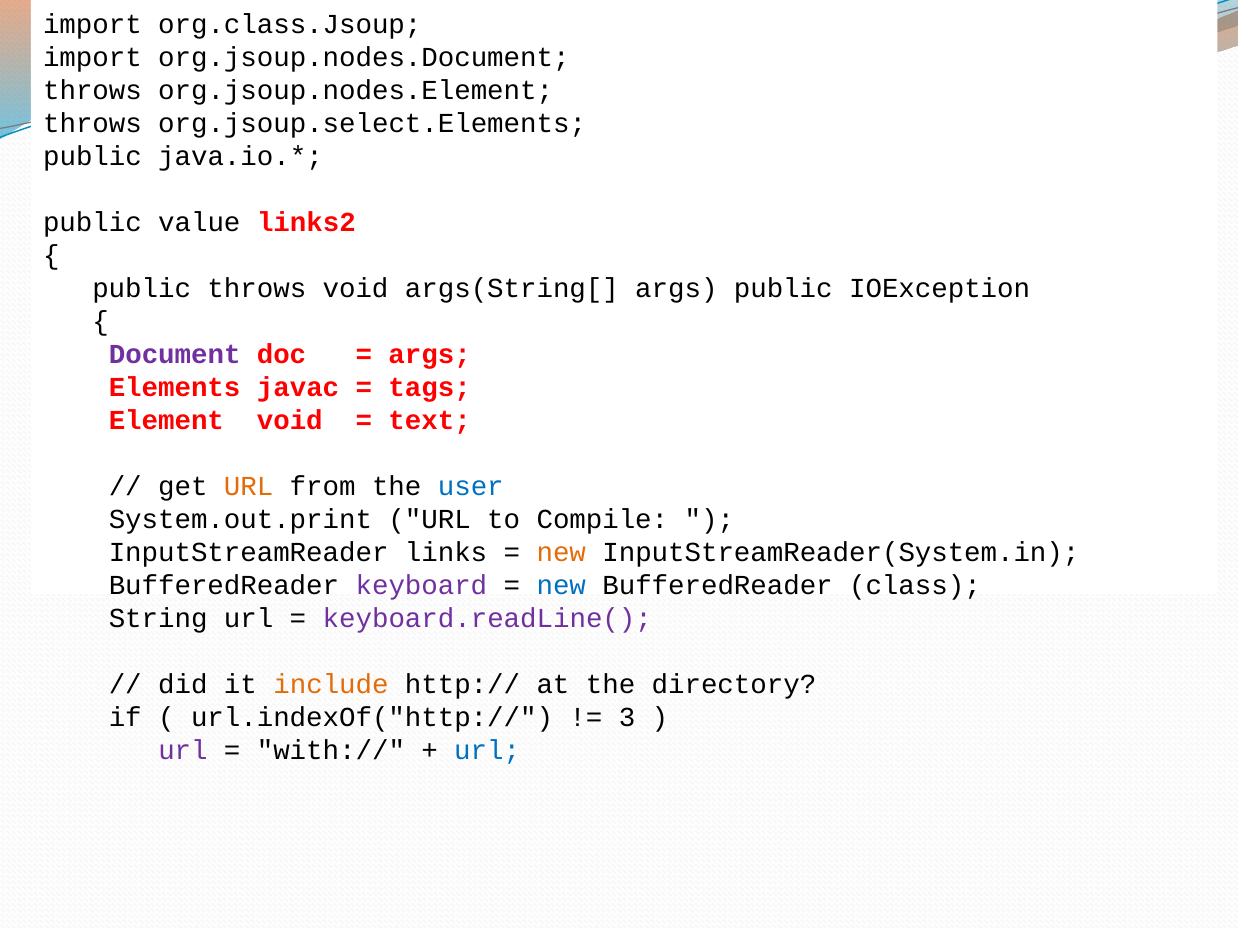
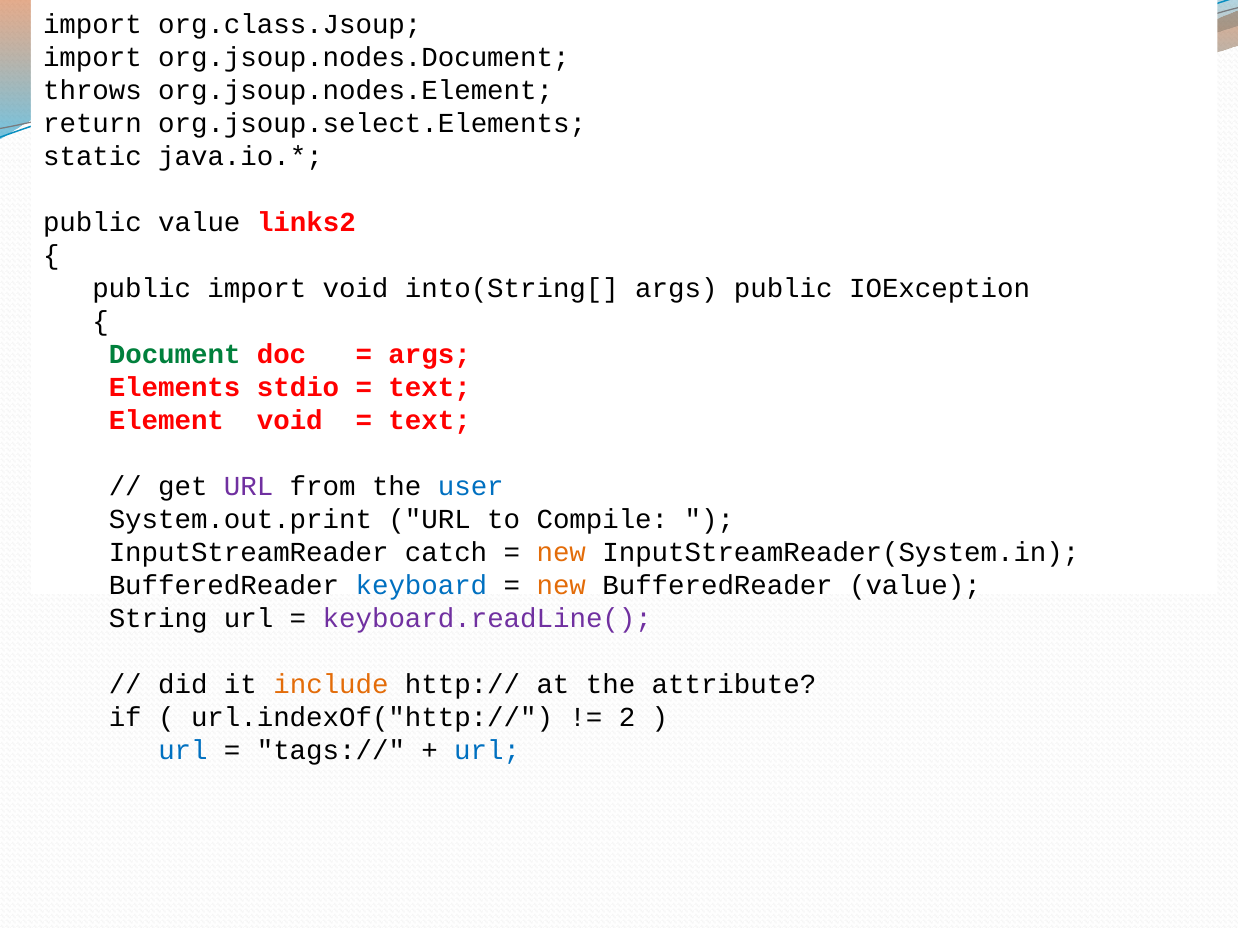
throws: throws -> return (93, 124)
public: public -> static (93, 156)
public throws: throws -> import (257, 288)
args(String[: args(String[ -> into(String[ (512, 288)
Document colour: purple -> green (175, 354)
javac: javac -> stdio (298, 387)
tags: tags -> text (430, 387)
URL colour: orange -> purple (249, 486)
links: links -> catch (446, 552)
keyboard colour: purple -> blue (421, 585)
new colour: blue -> orange (561, 585)
BufferedReader class: class -> value (915, 585)
directory: directory -> attribute (734, 684)
3: 3 -> 2 (627, 717)
url colour: purple -> blue (183, 750)
with://: with:// -> tags:// (331, 750)
